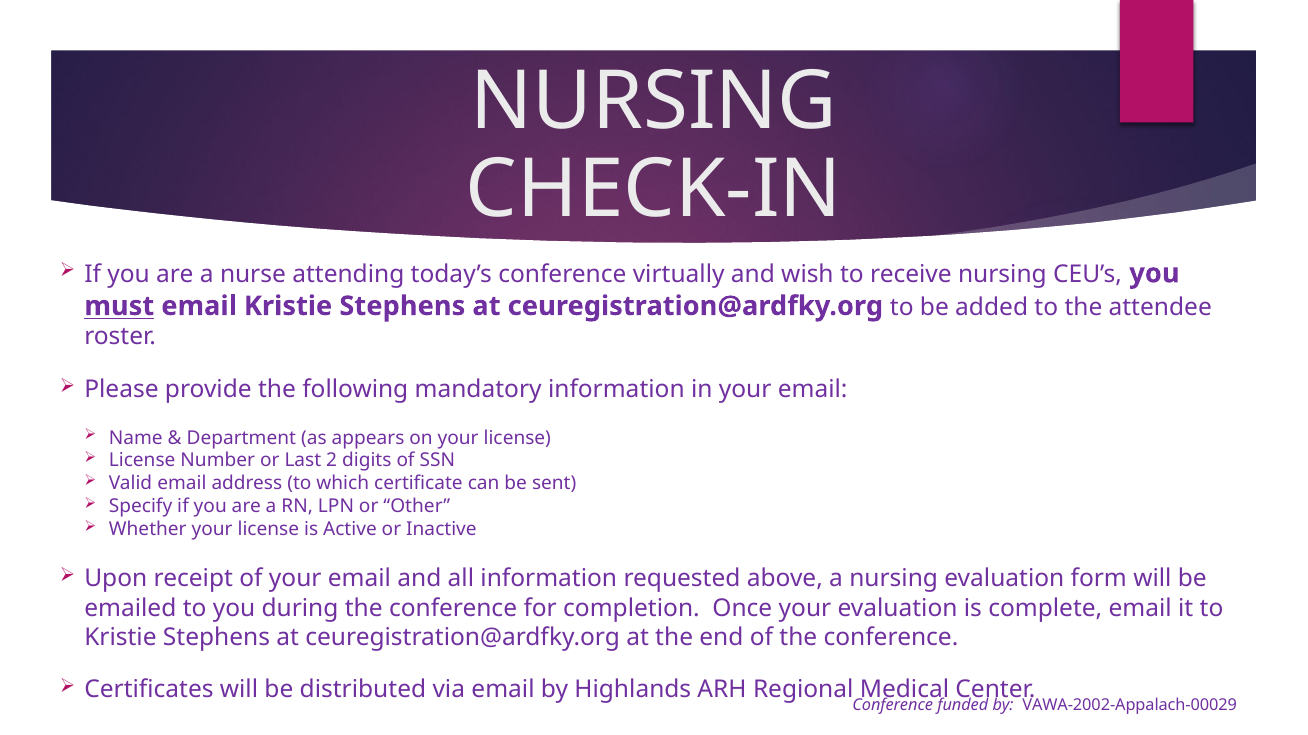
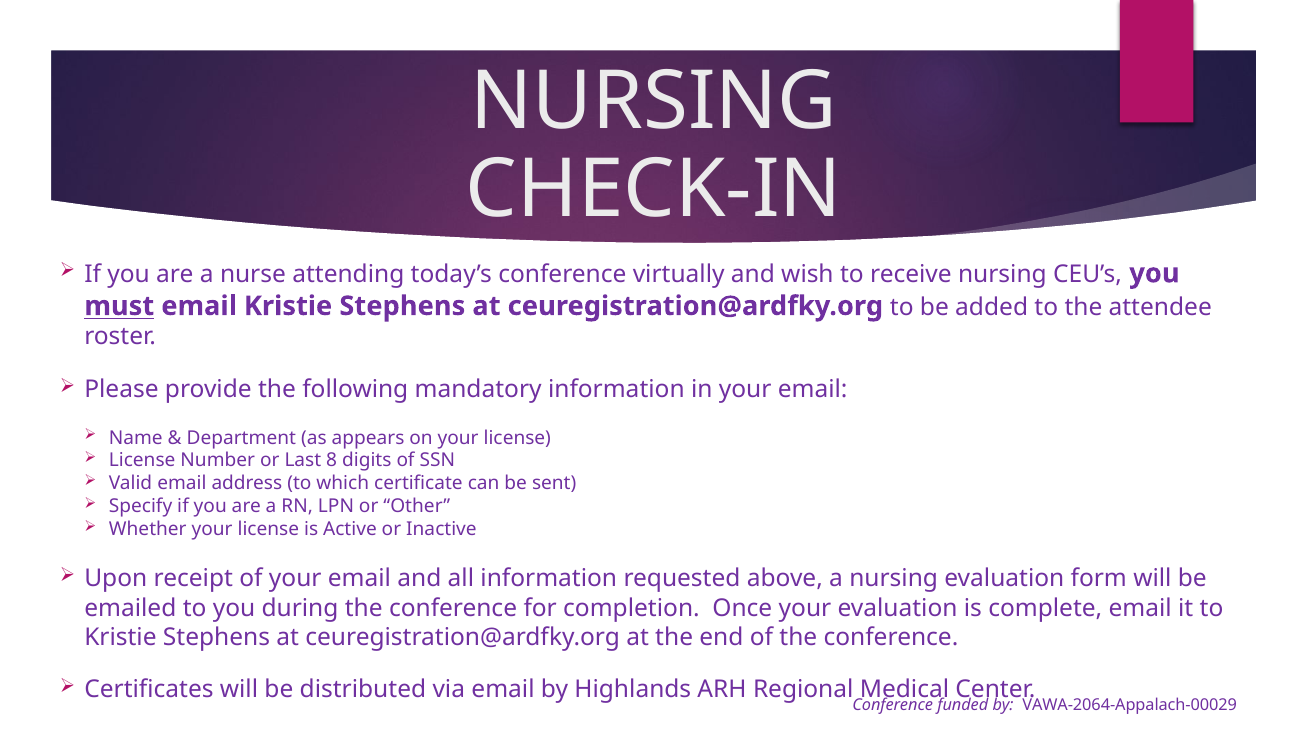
2: 2 -> 8 (332, 461)
VAWA-2002-Appalach-00029: VAWA-2002-Appalach-00029 -> VAWA-2064-Appalach-00029 (1130, 706)
